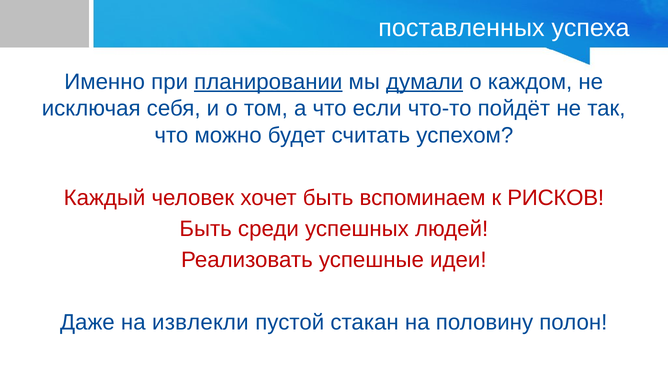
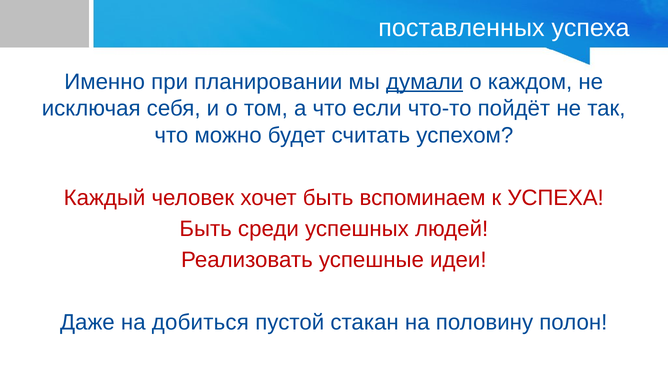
планировании underline: present -> none (268, 82)
к РИСКОВ: РИСКОВ -> УСПЕХА (556, 198)
извлекли: извлекли -> добиться (200, 322)
